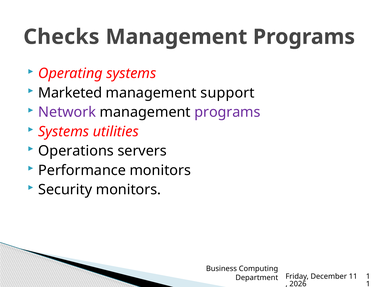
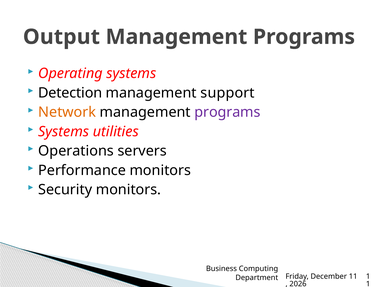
Checks: Checks -> Output (61, 37)
Marketed: Marketed -> Detection (70, 93)
Network colour: purple -> orange (67, 112)
